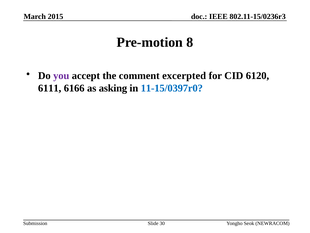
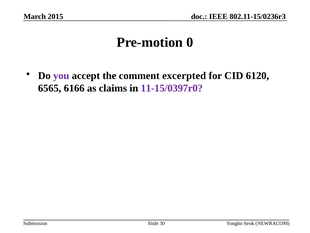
8: 8 -> 0 (190, 42)
6111: 6111 -> 6565 (50, 88)
asking: asking -> claims (113, 88)
11-15/0397r0 colour: blue -> purple (172, 88)
